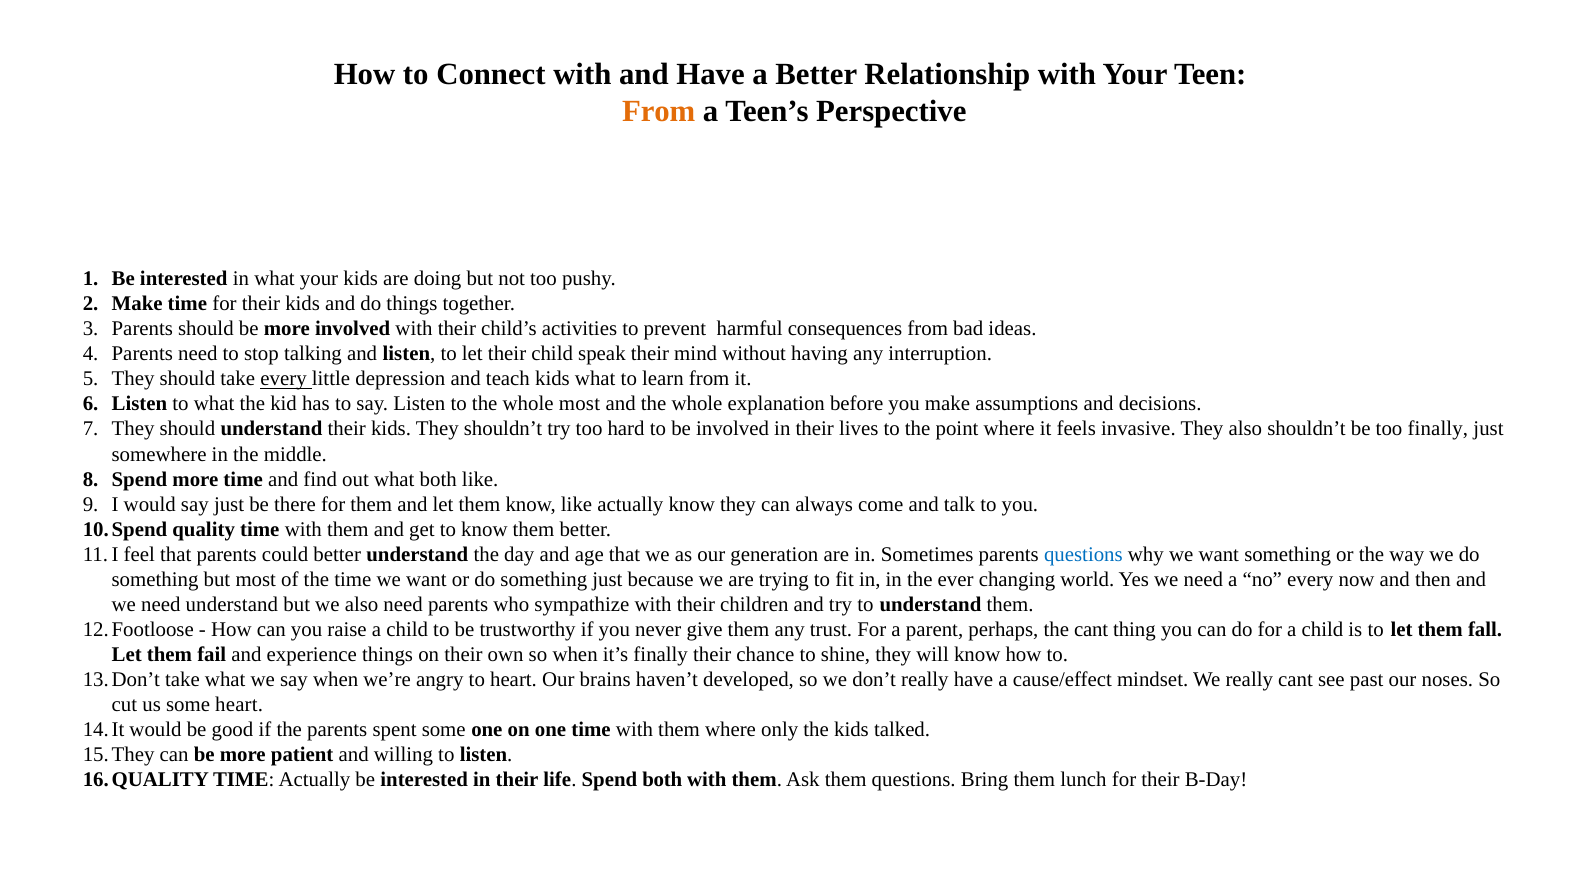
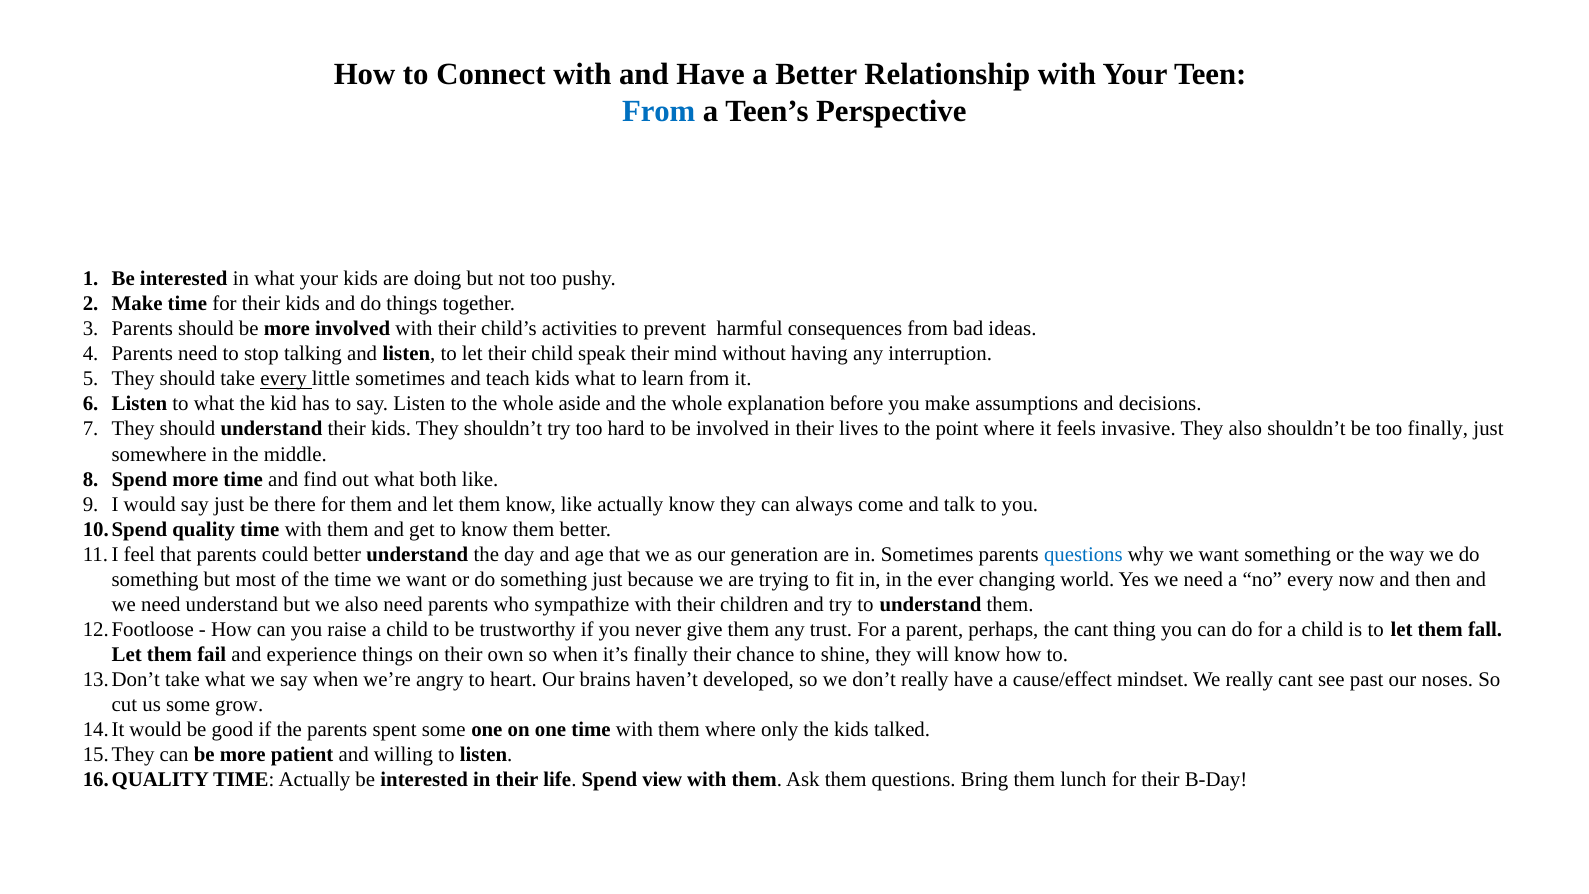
From colour: orange -> blue (659, 111)
little depression: depression -> sometimes (400, 379)
whole most: most -> aside (580, 404)
some heart: heart -> grow (239, 704)
Spend both: both -> view (662, 779)
